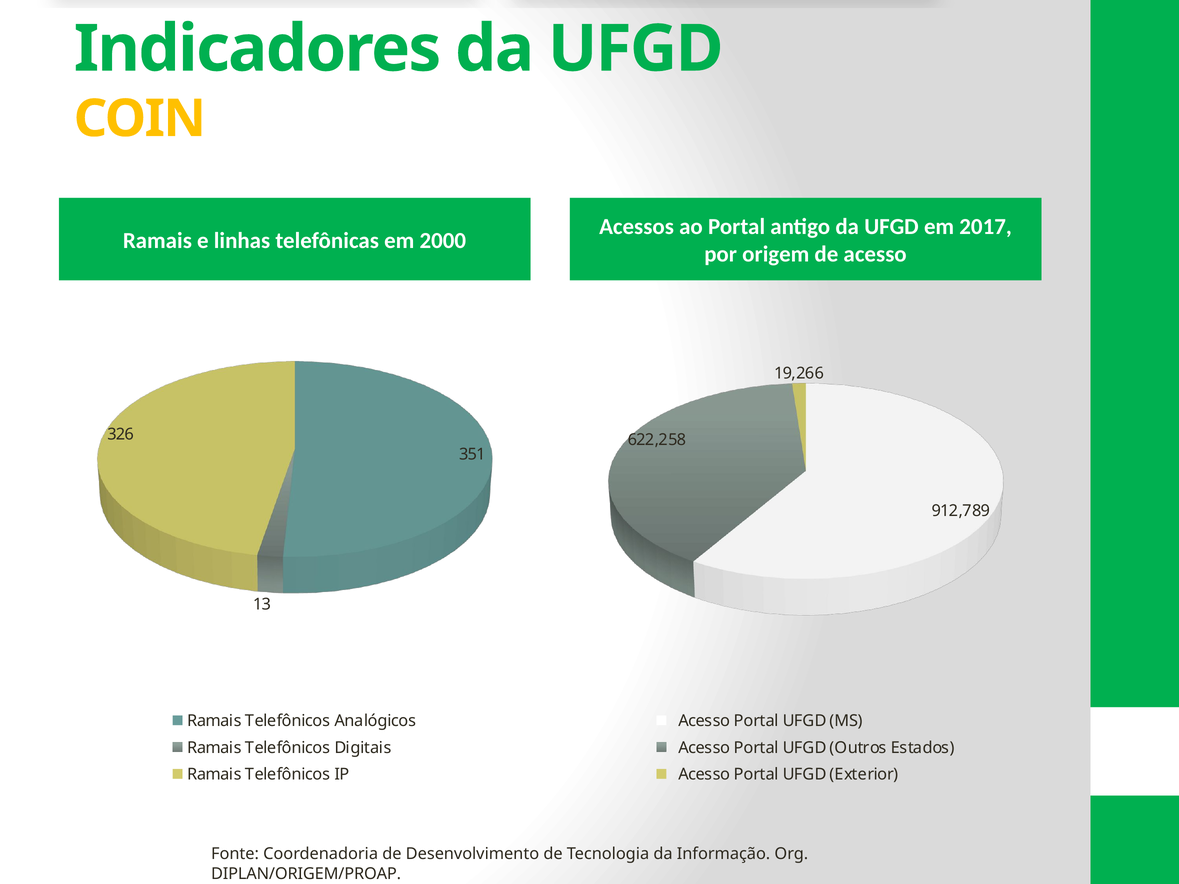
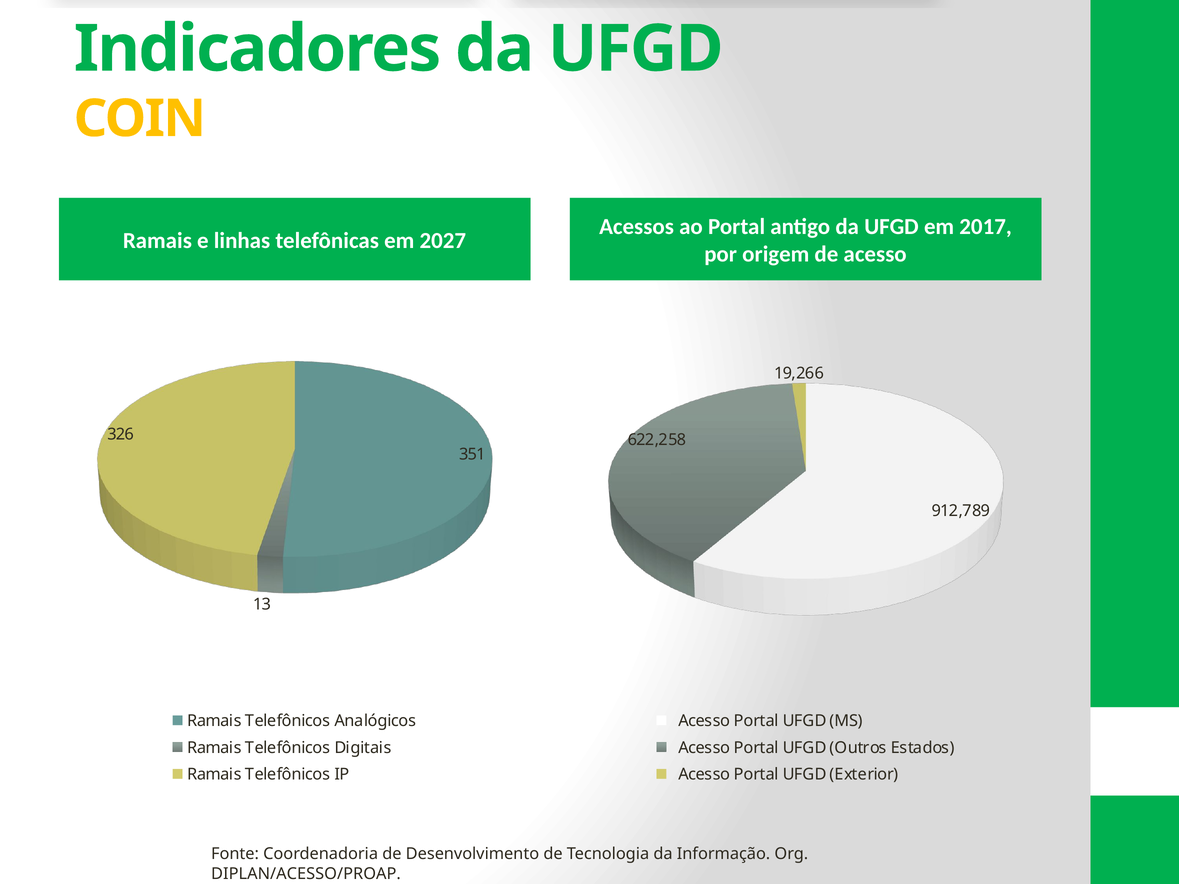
2000: 2000 -> 2027 (443, 241)
DIPLAN/ORIGEM/PROAP: DIPLAN/ORIGEM/PROAP -> DIPLAN/ACESSO/PROAP (306, 874)
